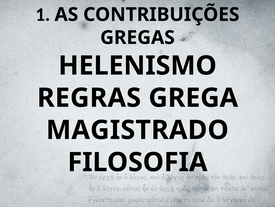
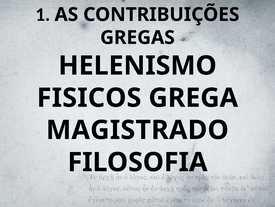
REGRAS: REGRAS -> FISICOS (89, 98)
